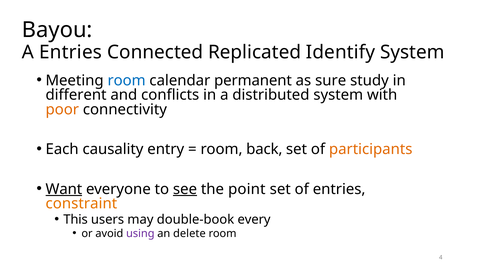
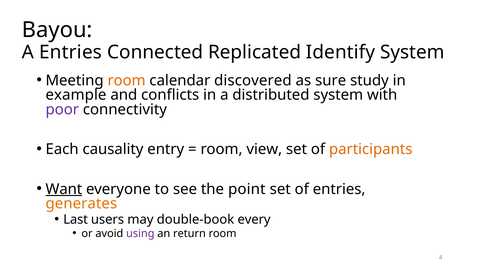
room colour: blue -> orange (127, 80)
permanent: permanent -> discovered (253, 80)
different: different -> example (76, 95)
poor colour: orange -> purple (62, 109)
back: back -> view (264, 149)
see underline: present -> none (185, 189)
constraint: constraint -> generates (81, 203)
This: This -> Last (76, 219)
delete: delete -> return (189, 233)
